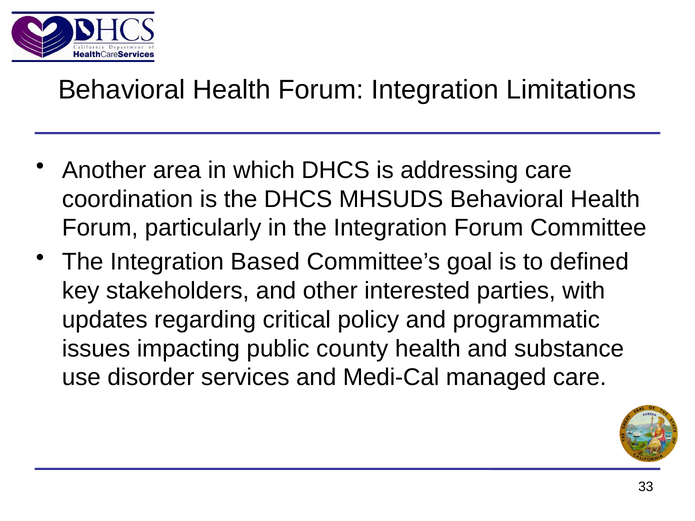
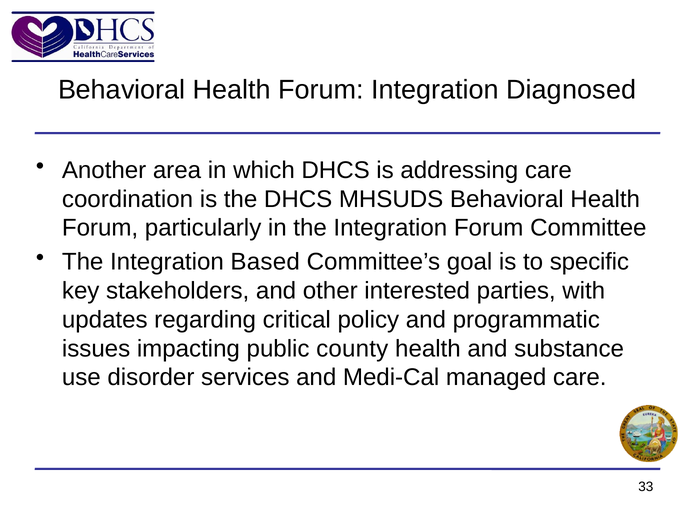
Limitations: Limitations -> Diagnosed (571, 90)
defined: defined -> specific (589, 262)
